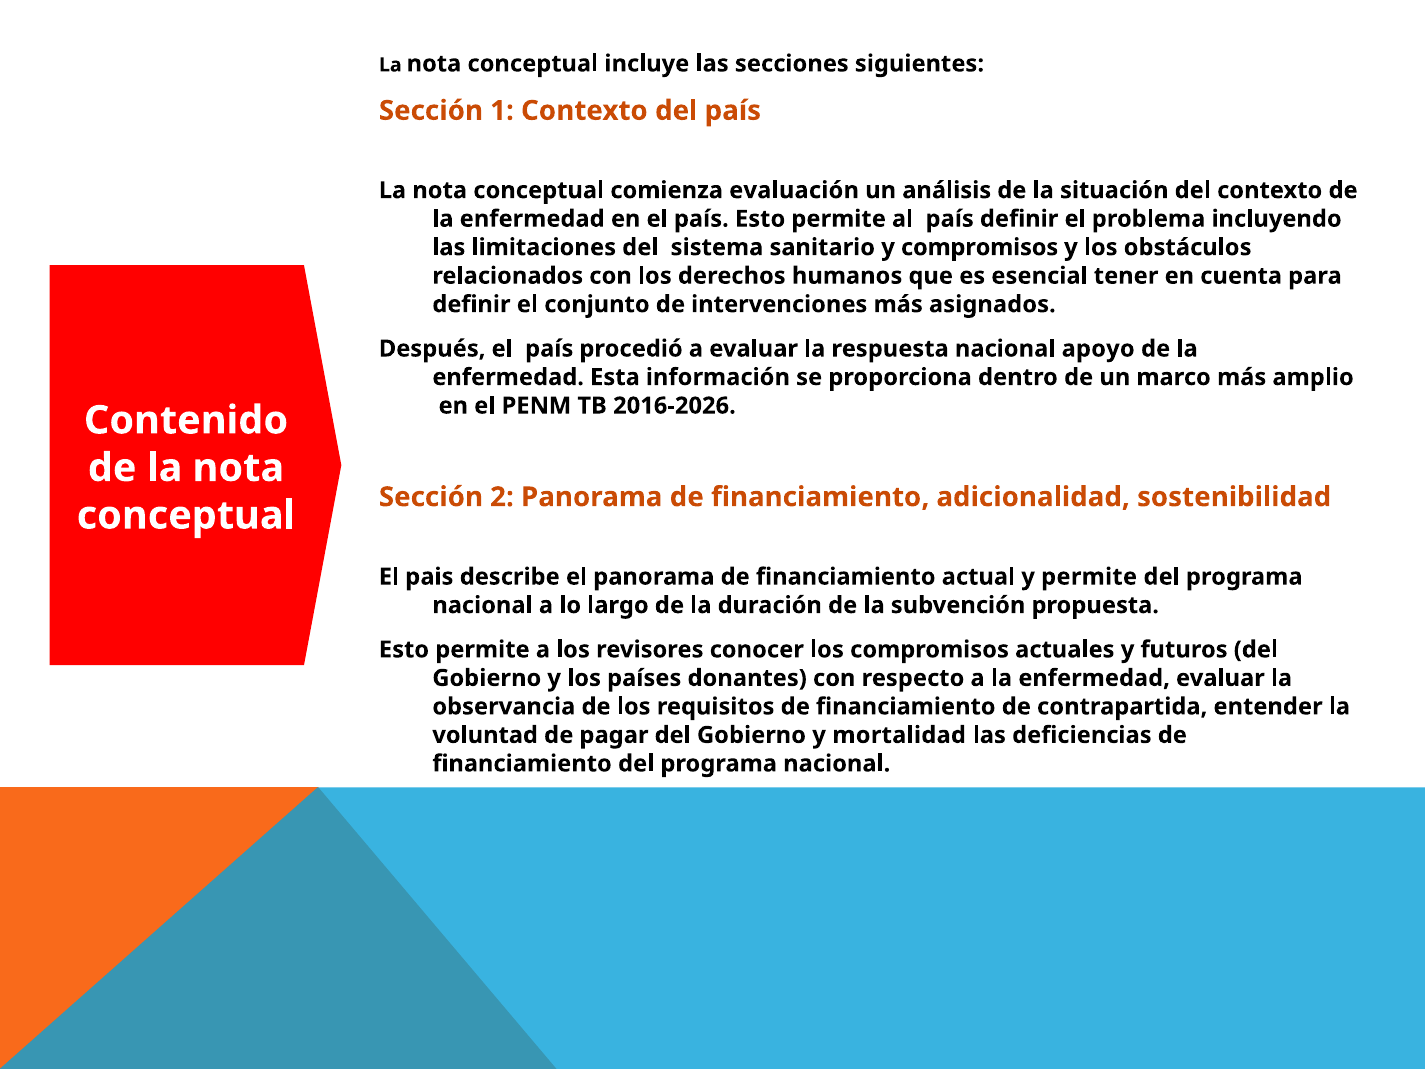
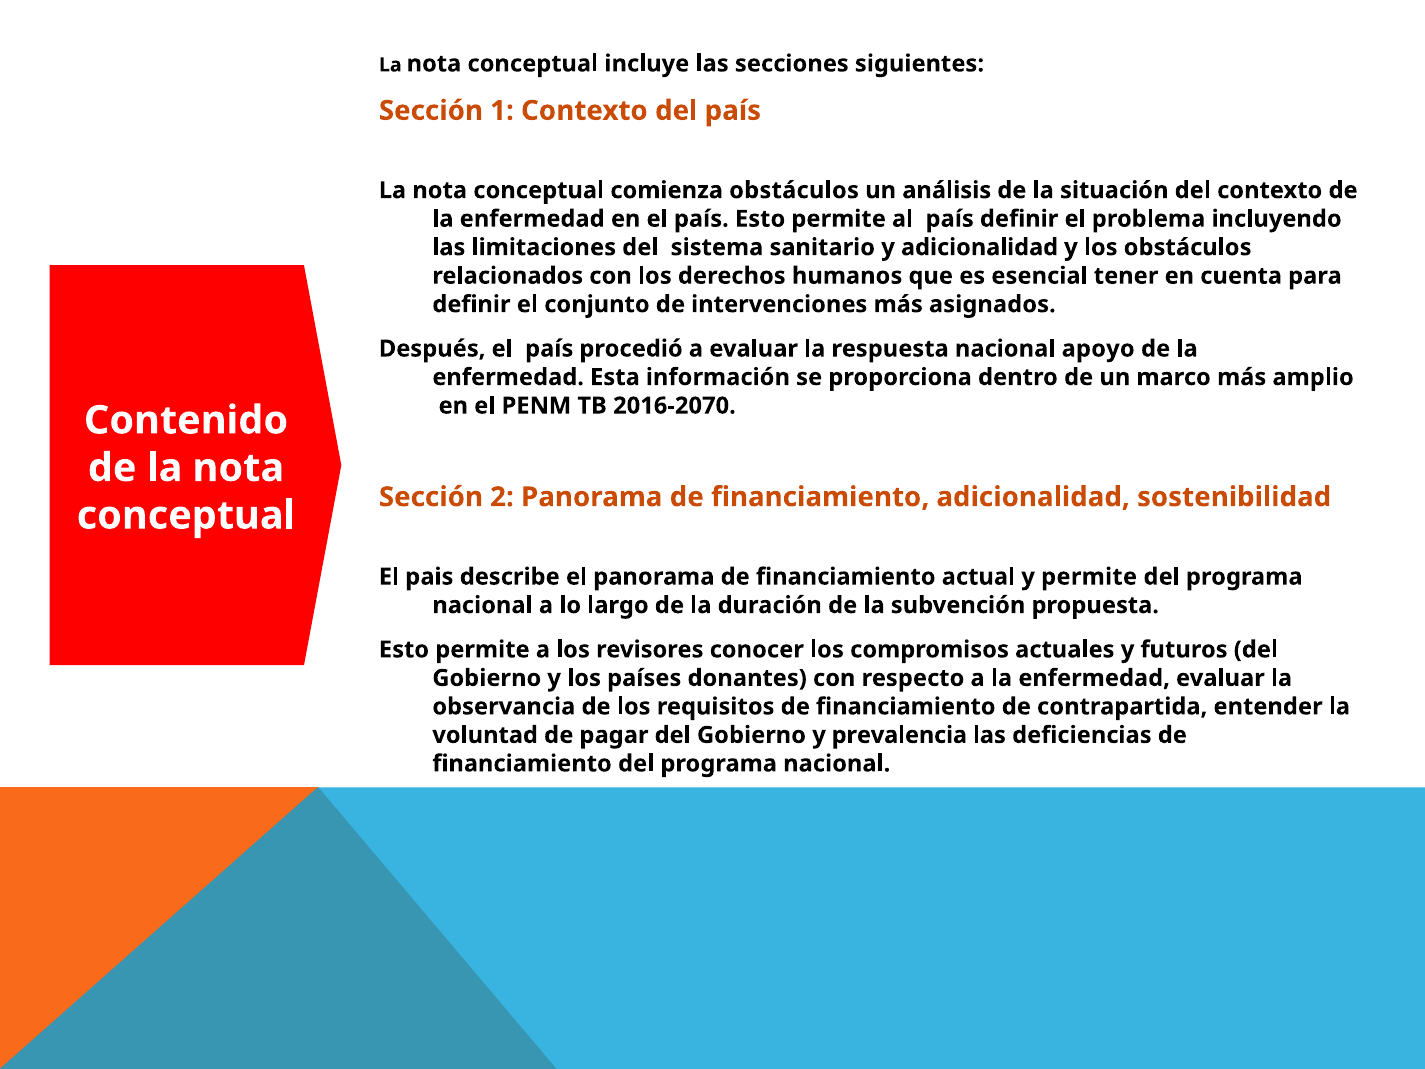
comienza evaluación: evaluación -> obstáculos (794, 190)
y compromisos: compromisos -> adicionalidad (980, 247)
2016-2026: 2016-2026 -> 2016-2070 (674, 406)
mortalidad: mortalidad -> prevalencia (899, 735)
